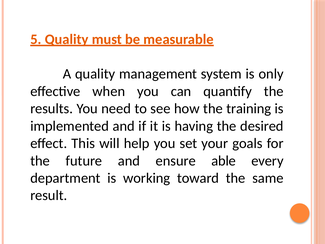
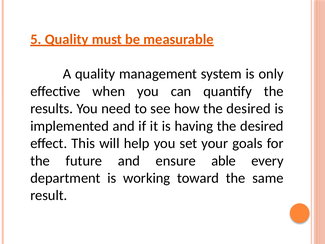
how the training: training -> desired (249, 109)
